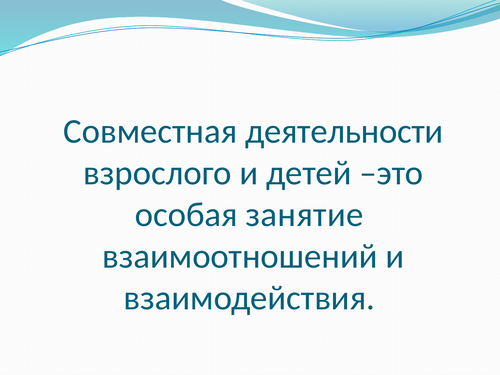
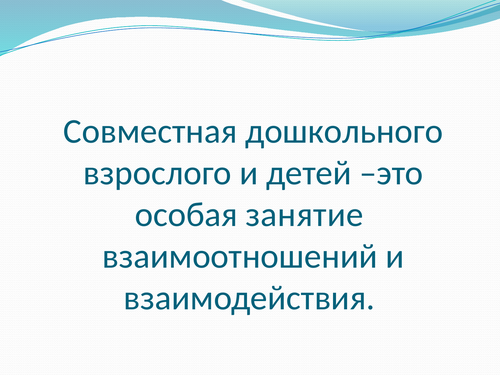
деятельности: деятельности -> дошкольного (344, 131)
